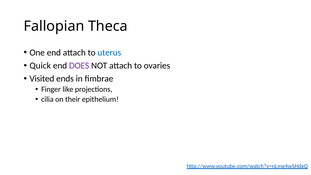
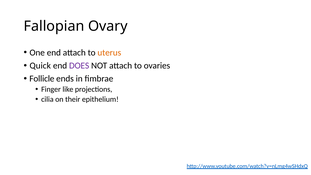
Theca: Theca -> Ovary (108, 26)
uterus colour: blue -> orange (109, 53)
Visited: Visited -> Follicle (42, 79)
